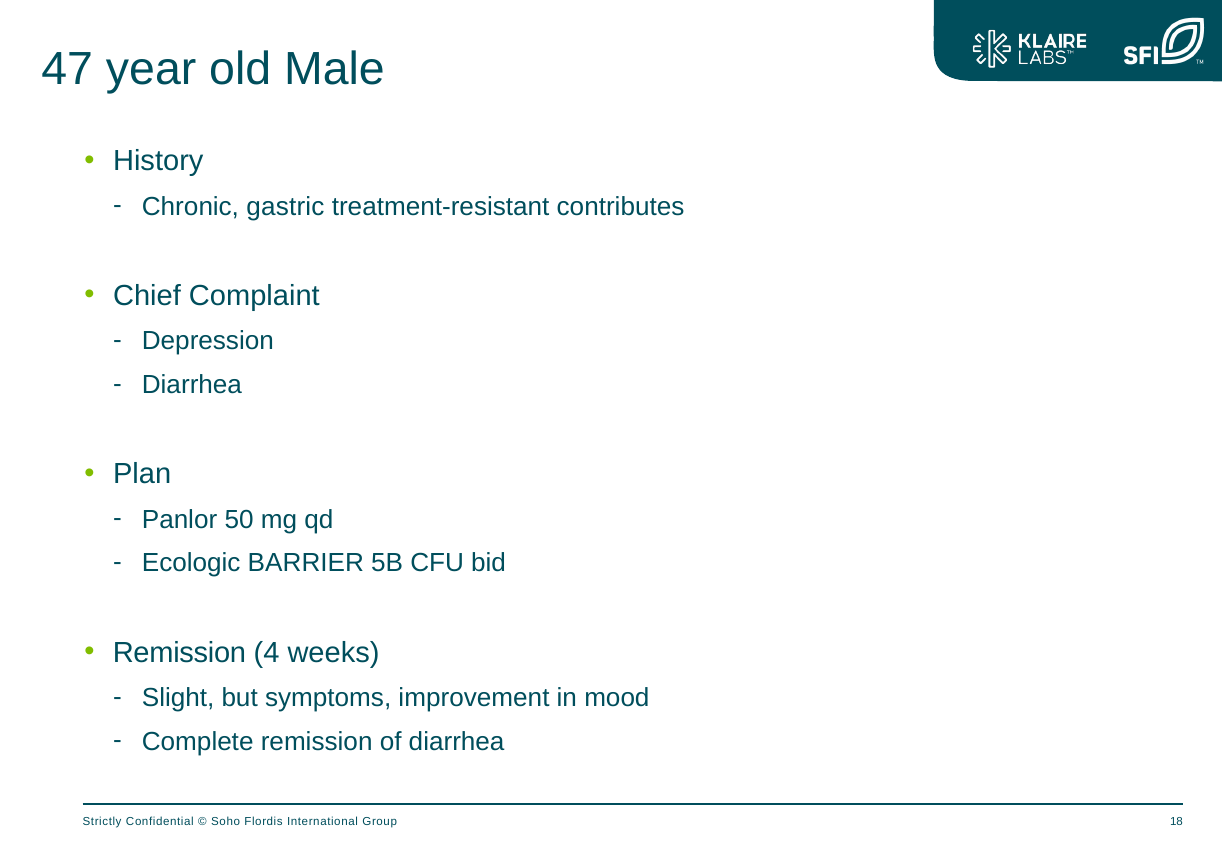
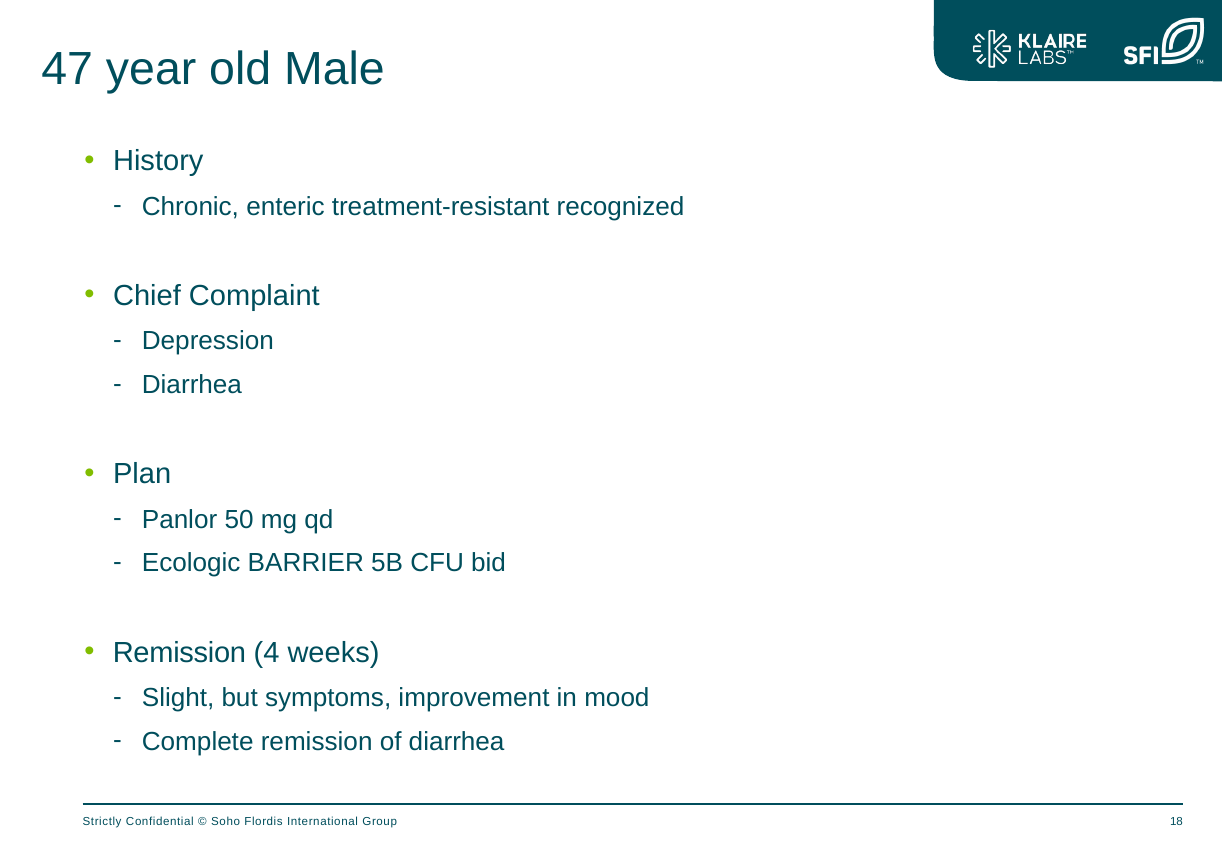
gastric: gastric -> enteric (286, 207)
contributes: contributes -> recognized (621, 207)
